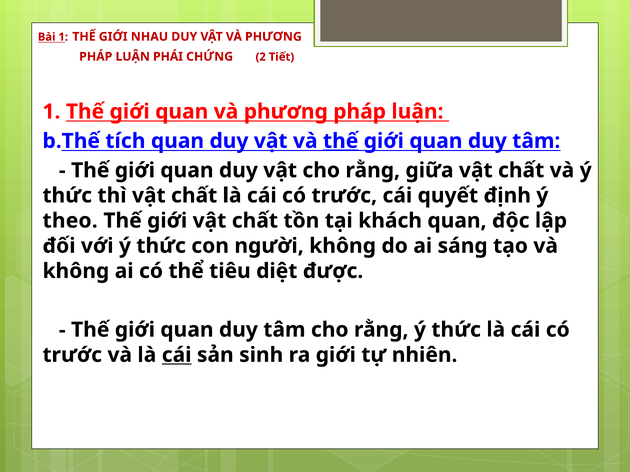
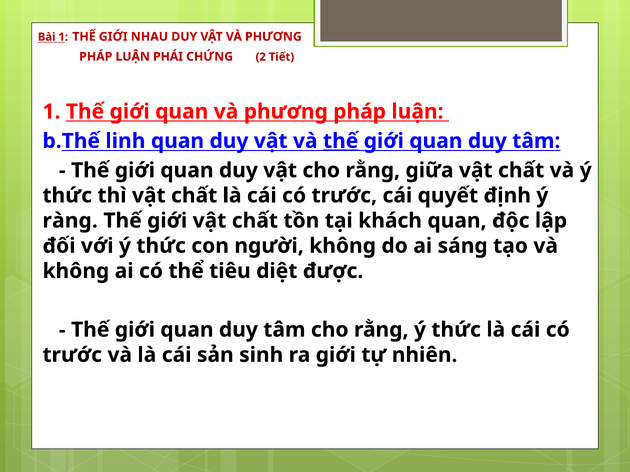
tích: tích -> linh (125, 141)
theo: theo -> ràng (70, 221)
cái underline: present -> none (177, 355)
